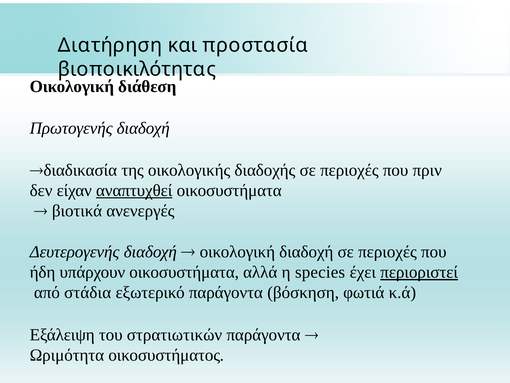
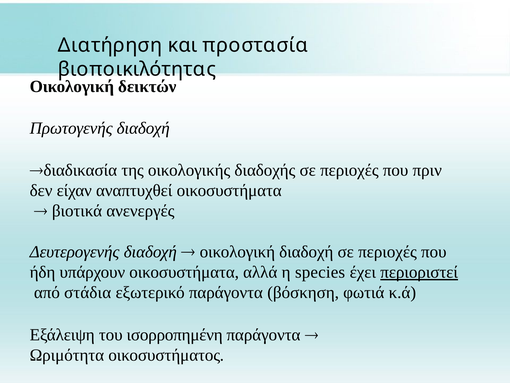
διάθεση: διάθεση -> δεικτών (147, 86)
αναπτυχθεί underline: present -> none (134, 190)
στρατιωτικών: στρατιωτικών -> ισορροπημένη (175, 335)
